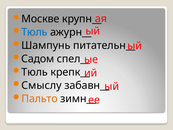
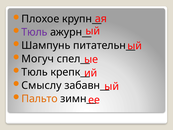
Москве: Москве -> Плохое (40, 19)
Тюль colour: blue -> purple (34, 32)
Садом: Садом -> Могуч (38, 59)
